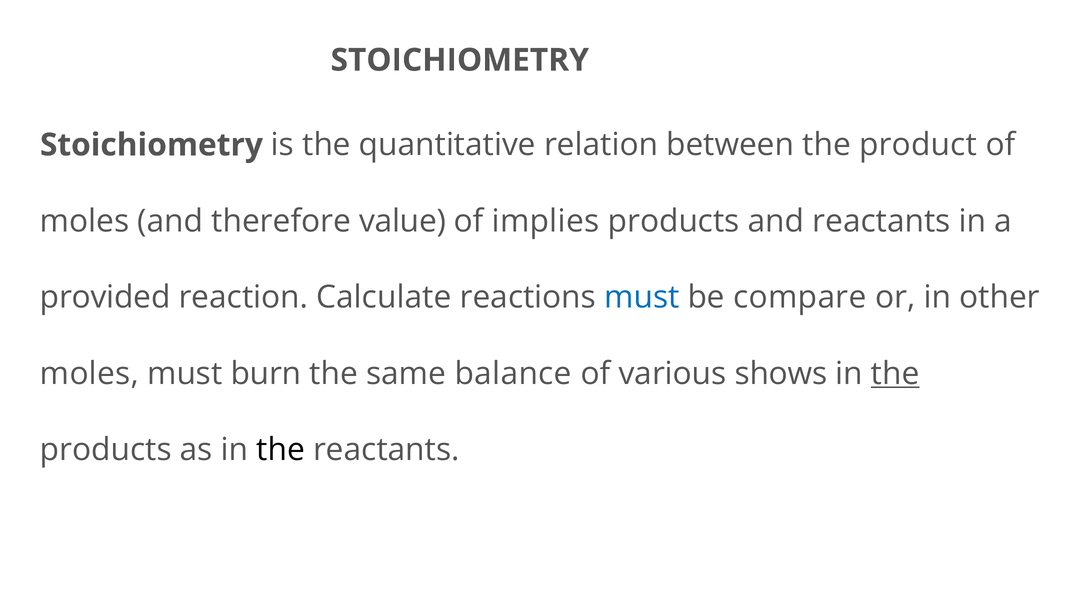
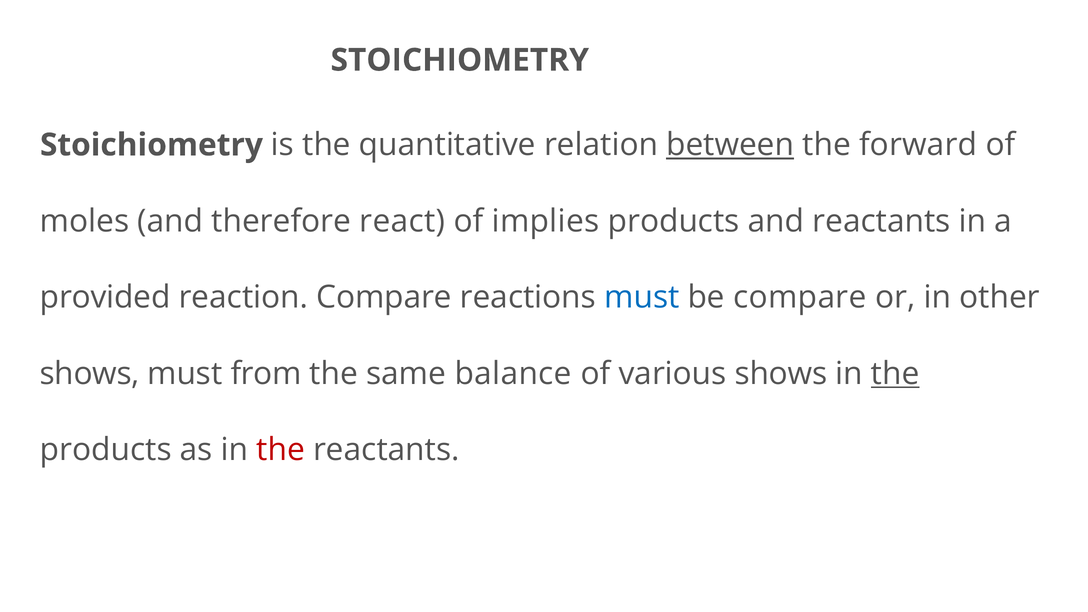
between underline: none -> present (730, 145)
product: product -> forward (918, 145)
value: value -> react (402, 221)
reaction Calculate: Calculate -> Compare (384, 297)
moles: moles -> shows (90, 374)
burn: burn -> from (266, 374)
the colour: black -> red (281, 450)
